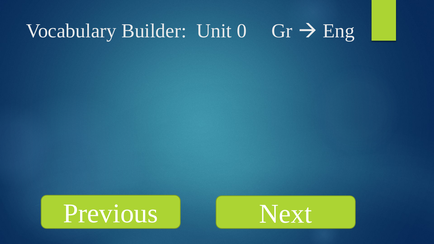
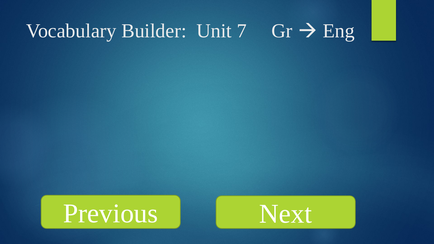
0: 0 -> 7 (242, 31)
